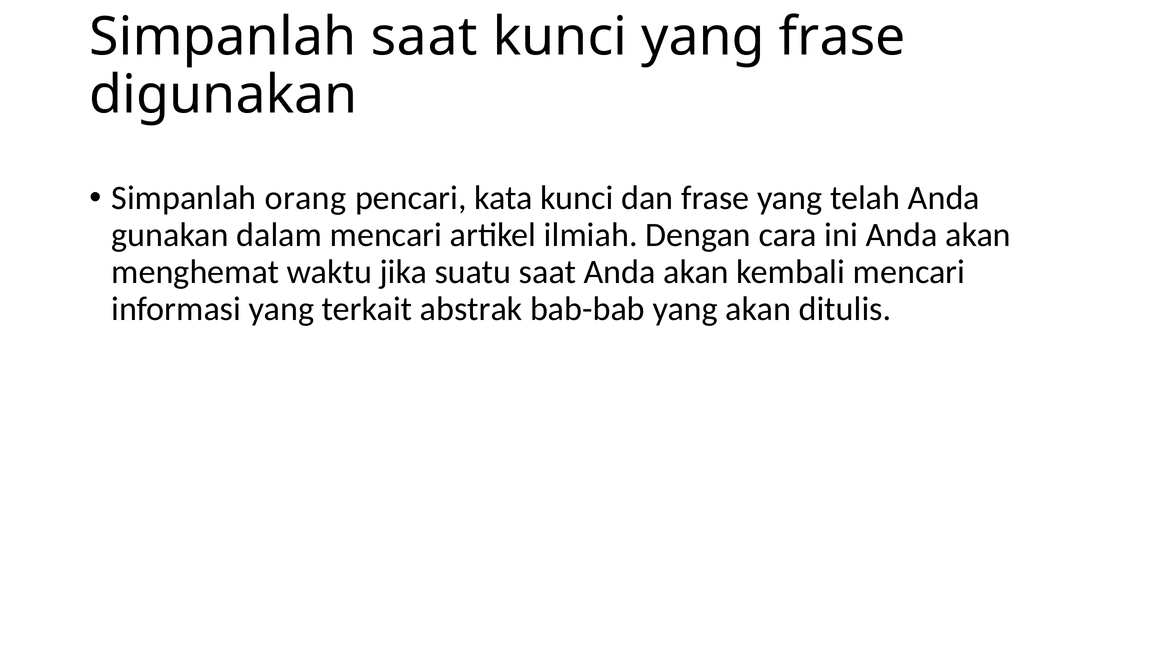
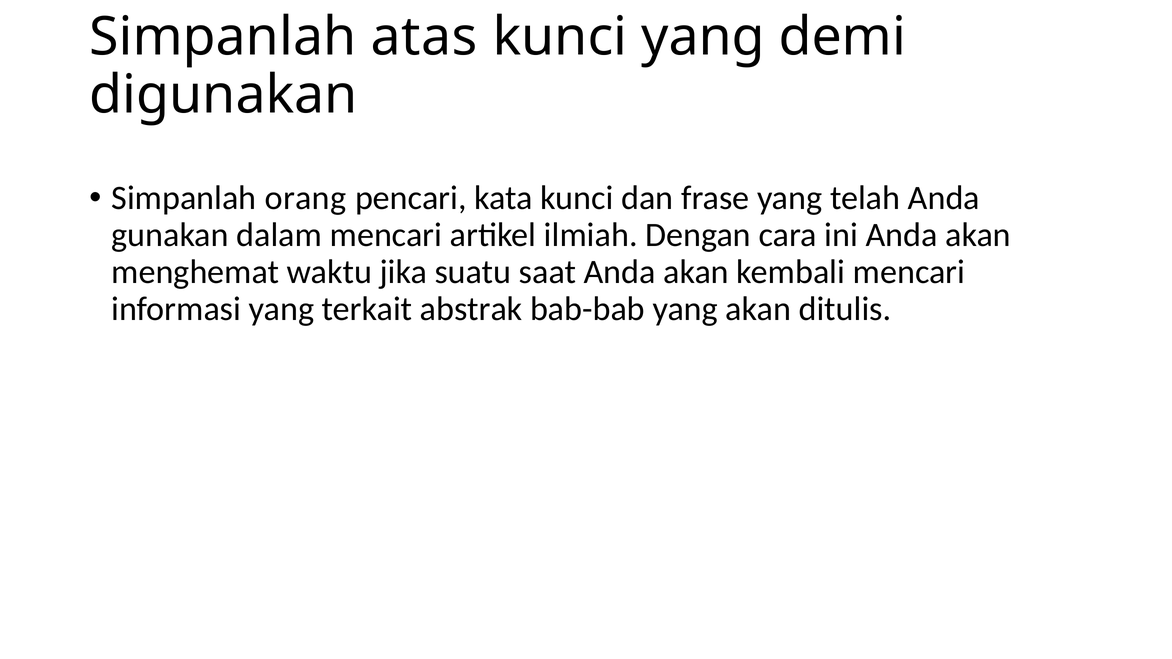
Simpanlah saat: saat -> atas (424, 37)
yang frase: frase -> demi (842, 37)
